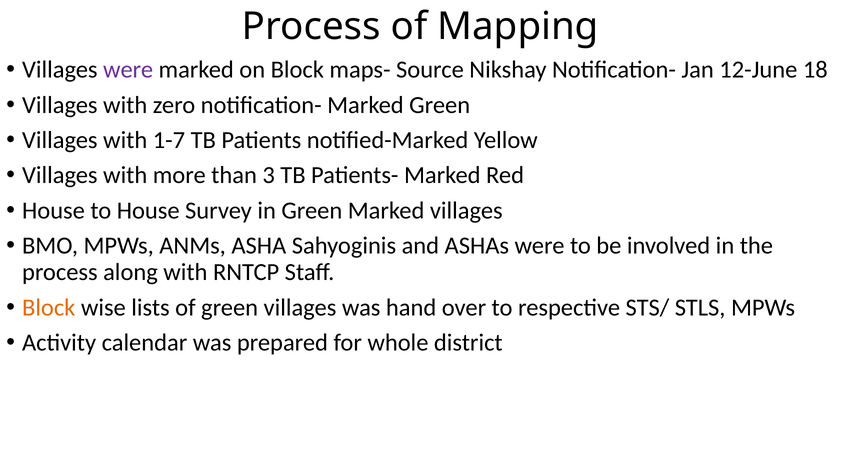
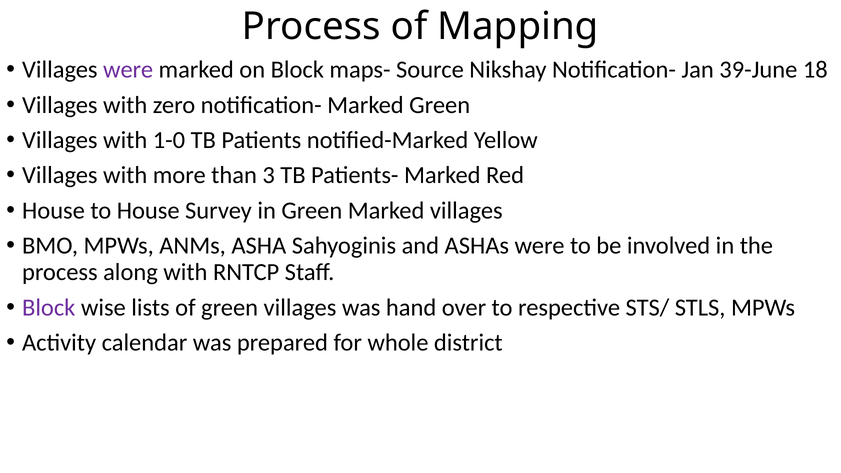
12-June: 12-June -> 39-June (758, 70)
1-7: 1-7 -> 1-0 (169, 140)
Block colour: orange -> purple (49, 307)
